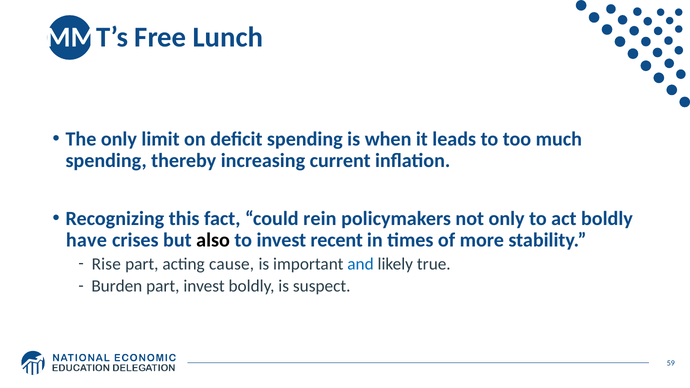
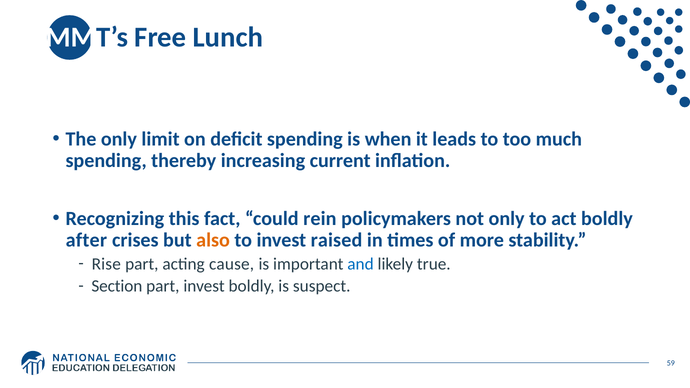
have: have -> after (86, 240)
also colour: black -> orange (213, 240)
recent: recent -> raised (337, 240)
Burden: Burden -> Section (117, 286)
